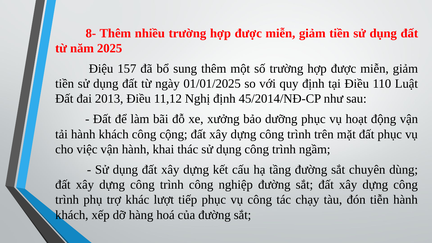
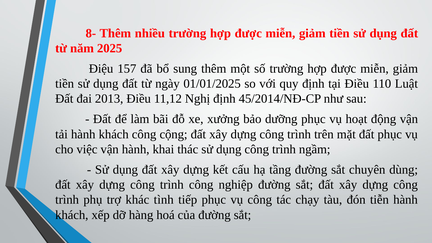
lượt: lượt -> tình (164, 200)
